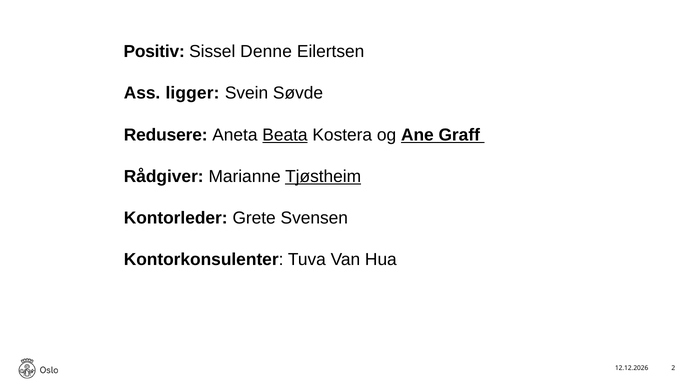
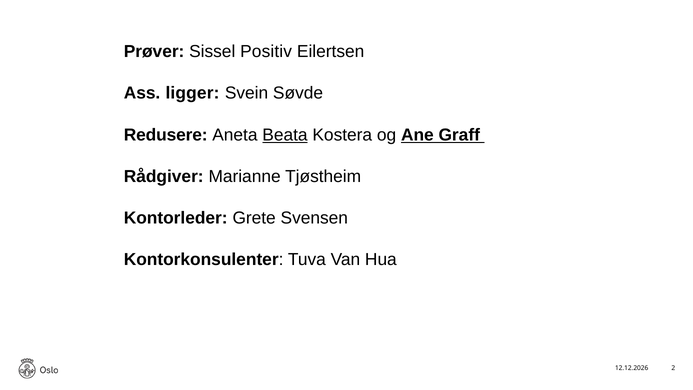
Positiv: Positiv -> Prøver (154, 52)
Denne: Denne -> Positiv (266, 52)
Tjøstheim underline: present -> none (323, 176)
